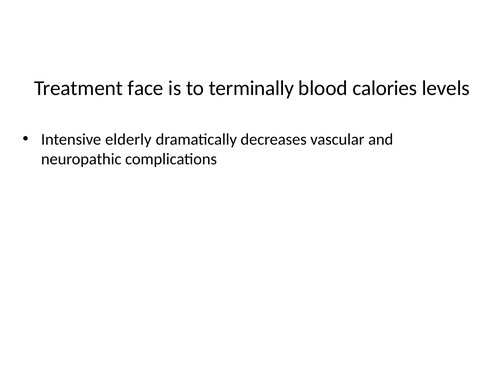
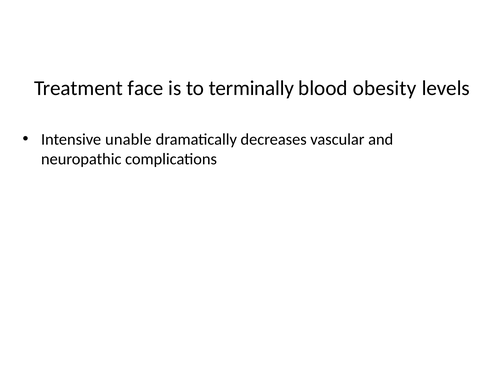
calories: calories -> obesity (385, 88)
elderly: elderly -> unable (128, 139)
